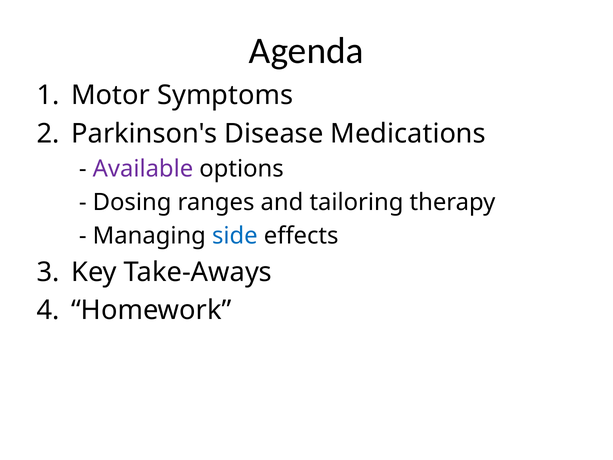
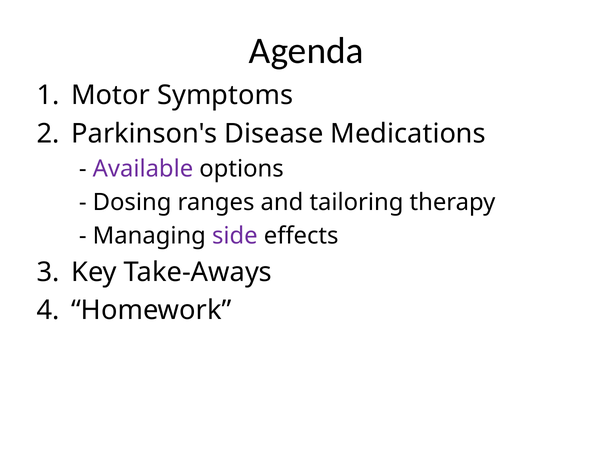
side colour: blue -> purple (235, 236)
